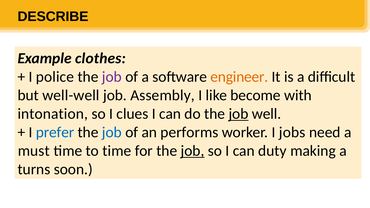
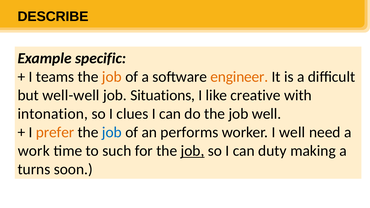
clothes: clothes -> specific (101, 58)
police: police -> teams (55, 77)
job colour: purple -> orange (112, 77)
Assembly: Assembly -> Situations (163, 95)
become: become -> creative (256, 95)
job underline: present -> none (238, 114)
prefer colour: blue -> orange (55, 132)
I jobs: jobs -> well (292, 132)
must: must -> work (34, 151)
to time: time -> such (117, 151)
